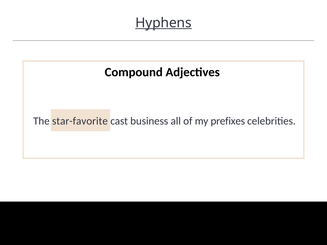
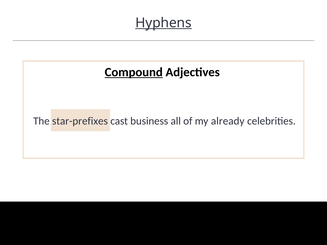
Compound underline: none -> present (134, 72)
star-favorite: star-favorite -> star-prefixes (80, 121)
prefixes: prefixes -> already (228, 121)
